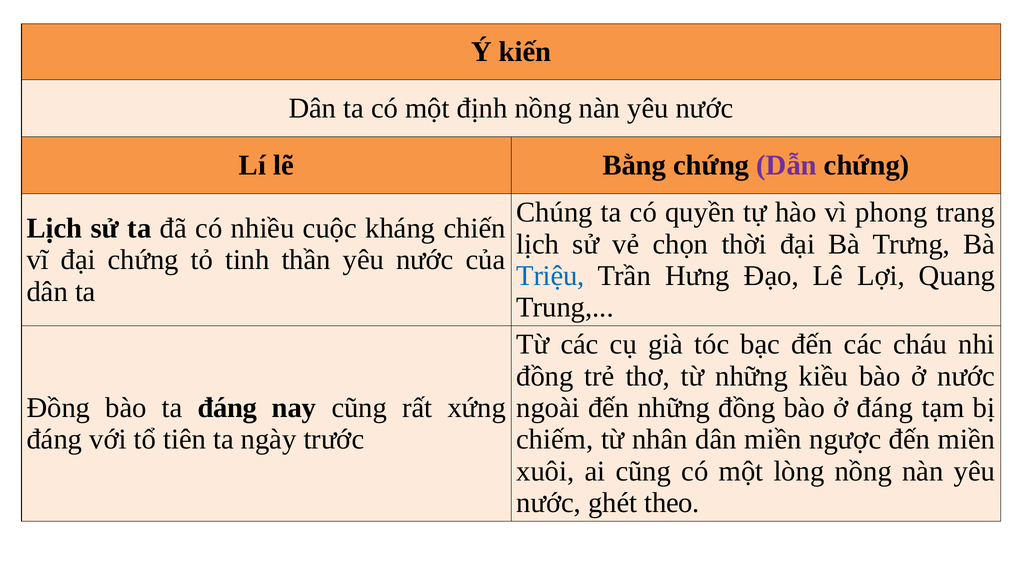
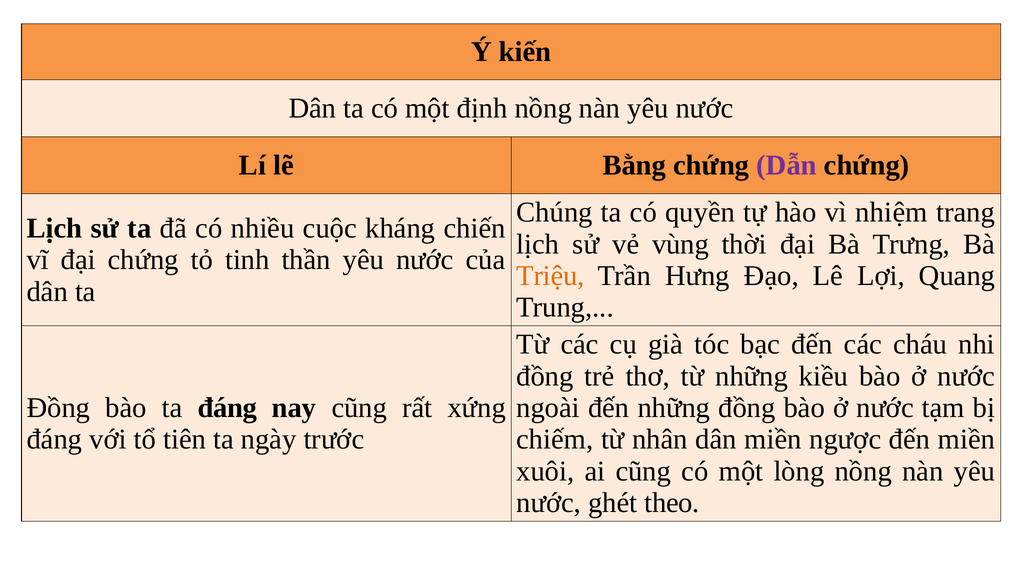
phong: phong -> nhiệm (892, 212)
chọn: chọn -> vùng (681, 244)
Triệu colour: blue -> orange (550, 276)
đồng bào ở đáng: đáng -> nước (885, 408)
